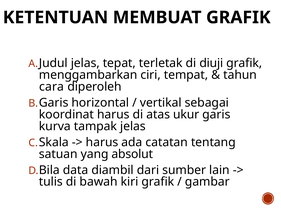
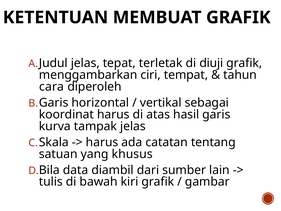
ukur: ukur -> hasil (186, 114)
absolut: absolut -> khusus (132, 154)
